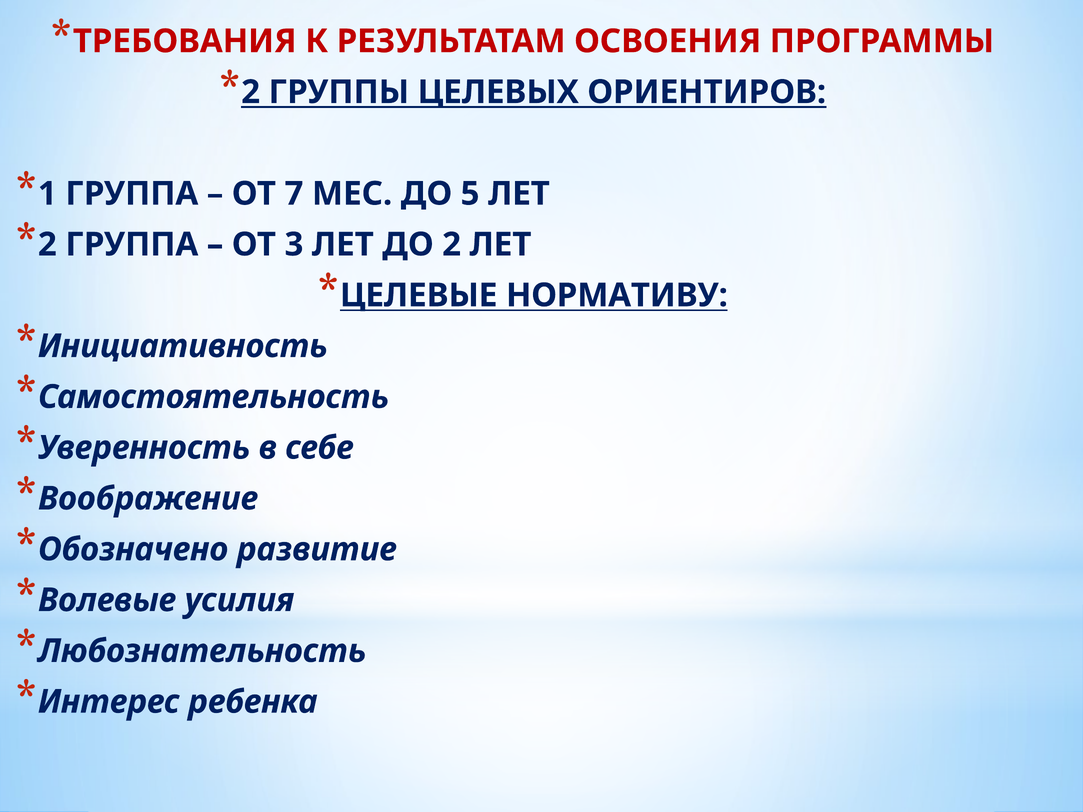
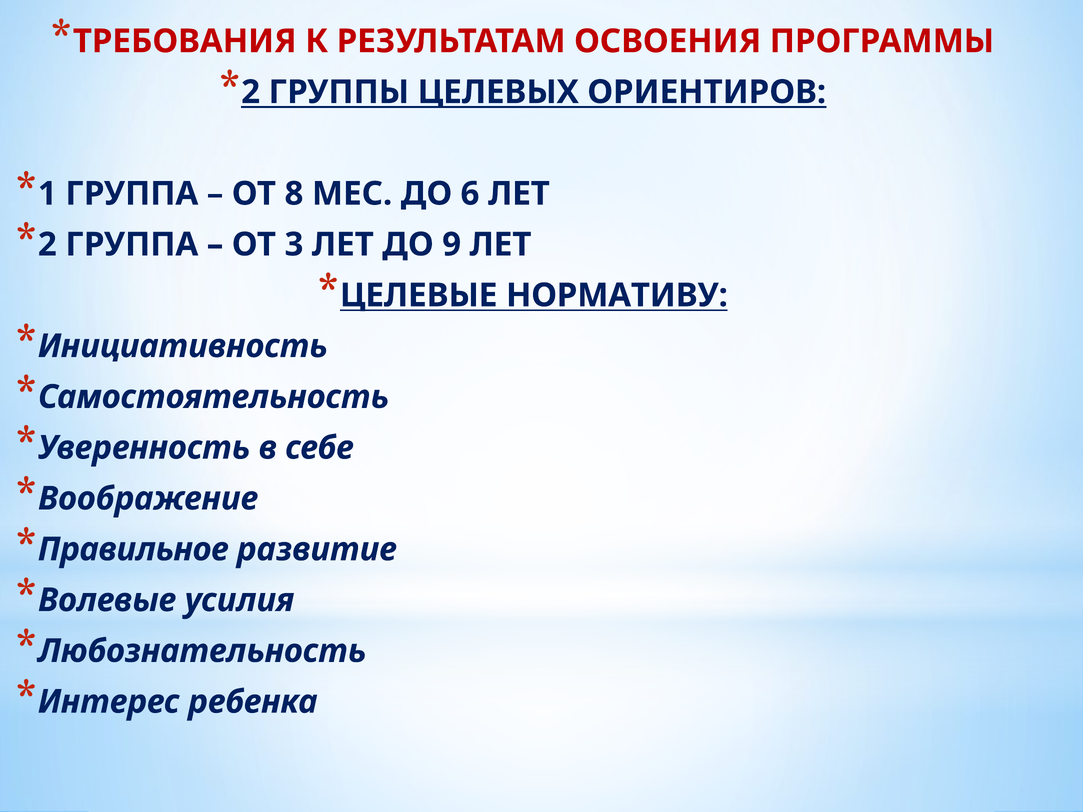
7: 7 -> 8 (294, 194)
5: 5 -> 6 (470, 194)
ДО 2: 2 -> 9 (452, 245)
Обозначено: Обозначено -> Правильное (133, 550)
